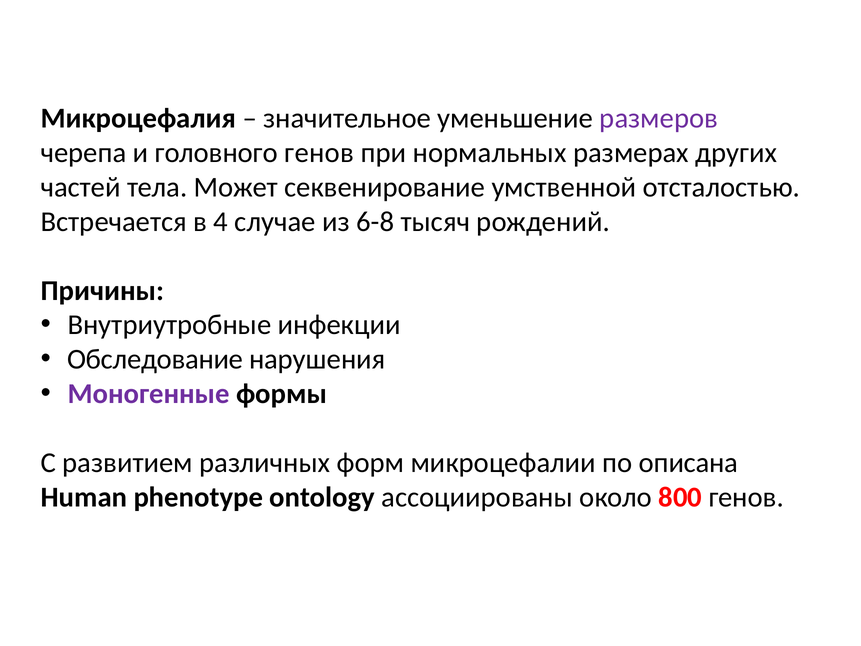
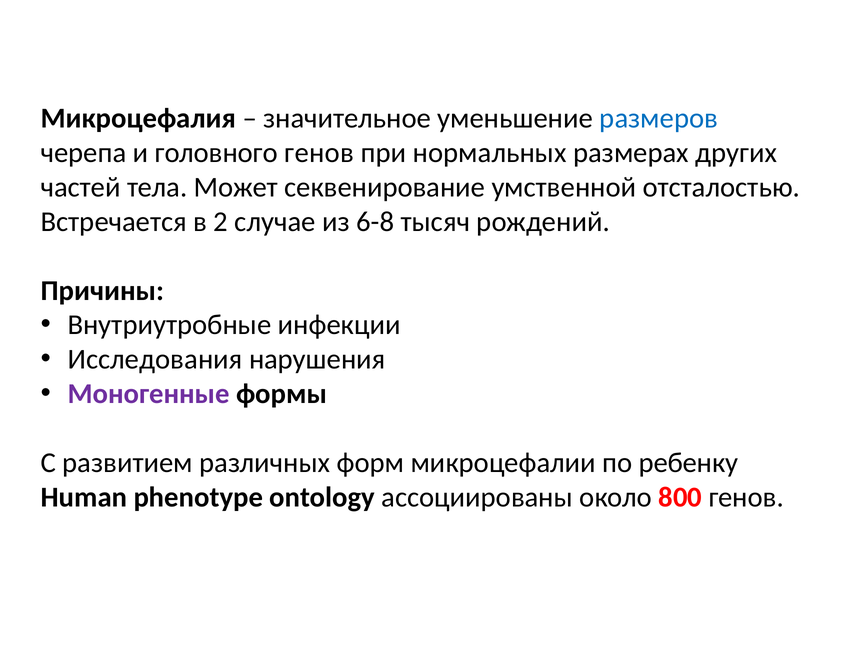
размеров colour: purple -> blue (659, 118)
4: 4 -> 2 (221, 222)
Обследование: Обследование -> Исследования (155, 359)
описана: описана -> ребенку (689, 463)
